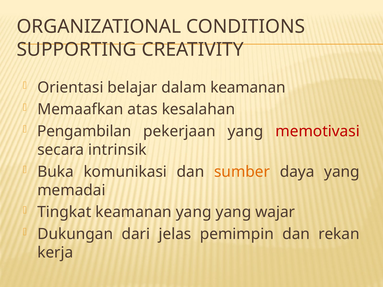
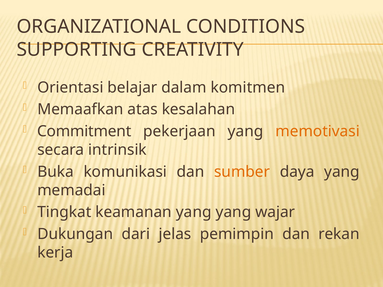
dalam keamanan: keamanan -> komitmen (248, 88)
Pengambilan: Pengambilan -> Commitment (84, 131)
memotivasi colour: red -> orange (318, 131)
